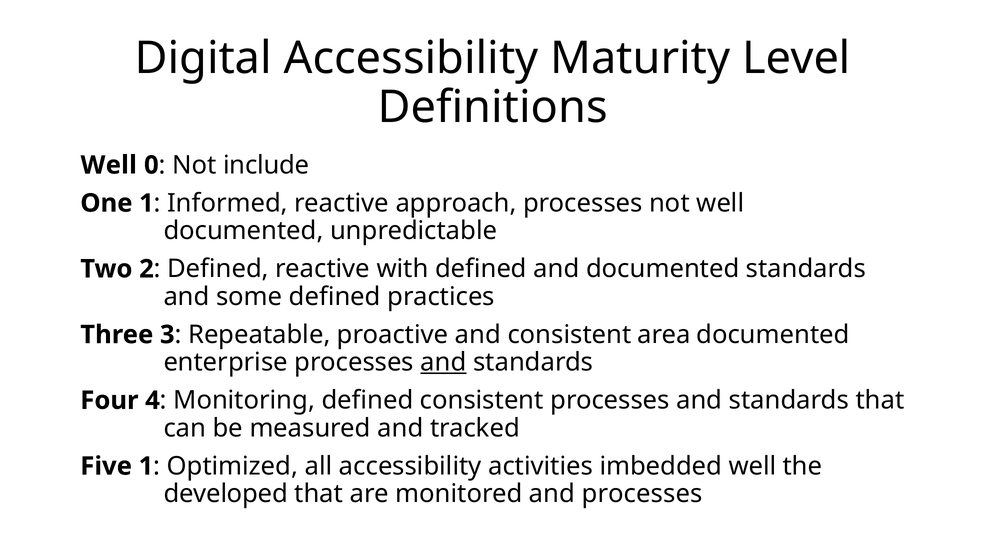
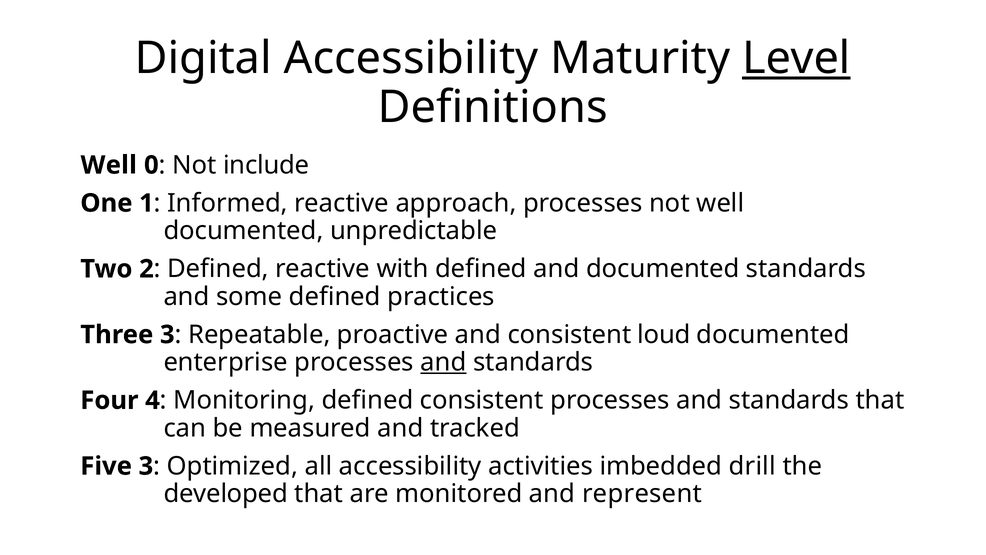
Level underline: none -> present (796, 58)
area: area -> loud (664, 334)
Five 1: 1 -> 3 (146, 466)
imbedded well: well -> drill (752, 466)
and processes: processes -> represent (642, 494)
